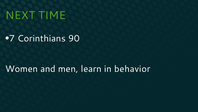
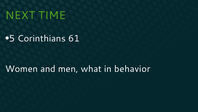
7: 7 -> 5 (12, 38)
90: 90 -> 61 (74, 38)
learn: learn -> what (91, 69)
